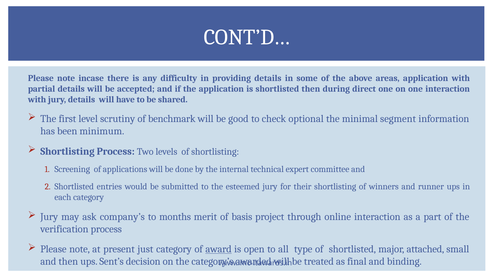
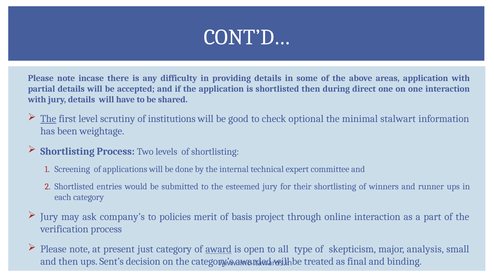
The underline: none -> present (48, 119)
benchmark: benchmark -> institutions (172, 119)
segment: segment -> stalwart (398, 119)
minimum: minimum -> weightage (102, 131)
months: months -> policies (175, 217)
of shortlisted: shortlisted -> skepticism (352, 249)
attached: attached -> analysis (425, 249)
